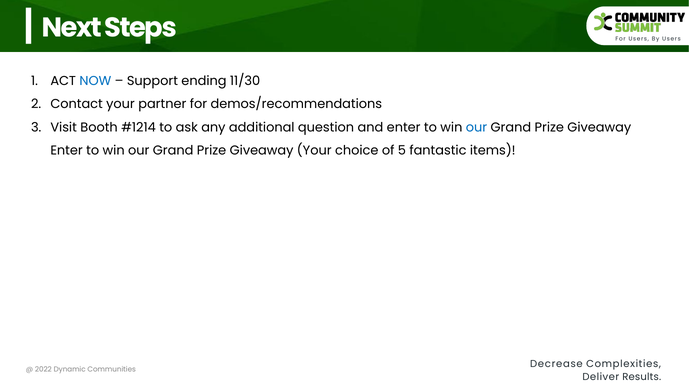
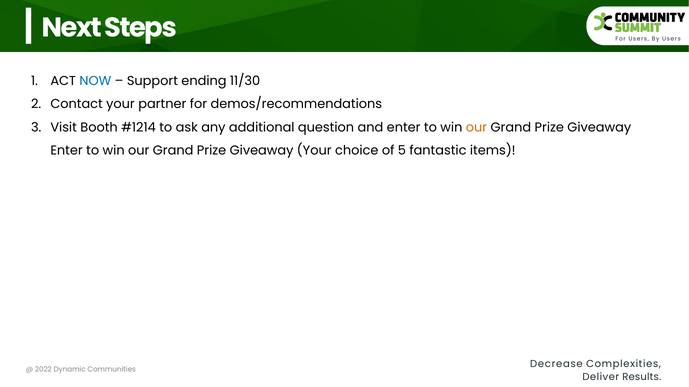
our colour: blue -> orange (476, 127)
